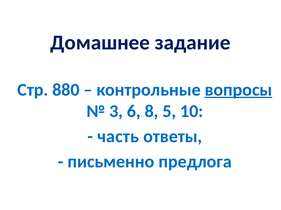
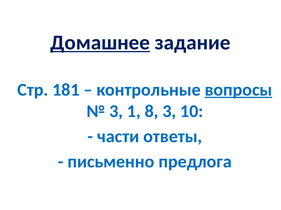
Домашнее underline: none -> present (100, 43)
880: 880 -> 181 (66, 90)
6: 6 -> 1 (134, 112)
8 5: 5 -> 3 (169, 112)
часть: часть -> части (118, 137)
